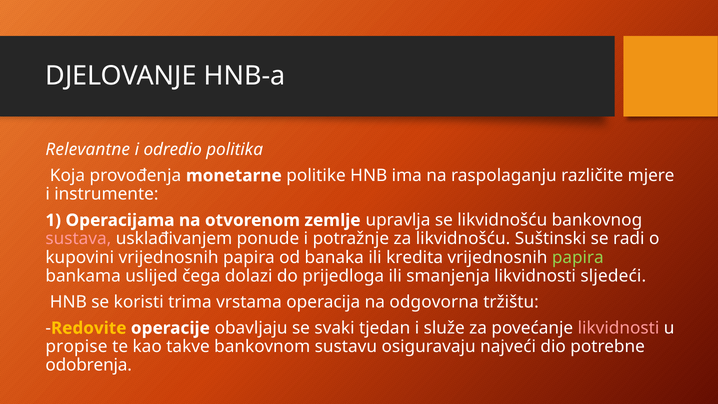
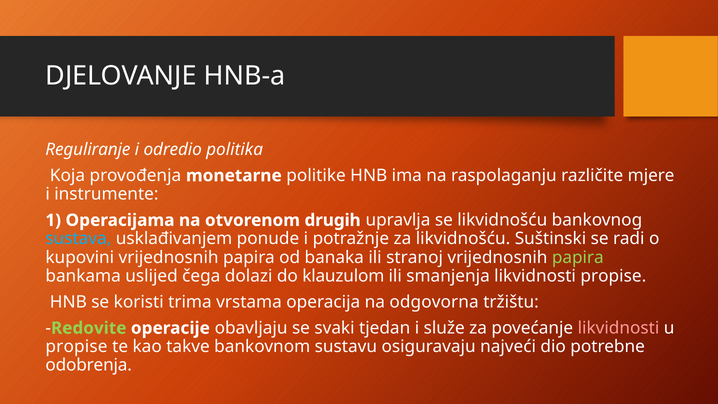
Relevantne: Relevantne -> Reguliranje (88, 149)
zemlje: zemlje -> drugih (333, 220)
sustava colour: pink -> light blue (78, 239)
kredita: kredita -> stranoj (415, 257)
prijedloga: prijedloga -> klauzulom (343, 276)
likvidnosti sljedeći: sljedeći -> propise (613, 276)
Redovite colour: yellow -> light green (89, 328)
